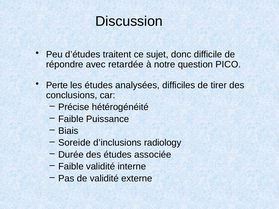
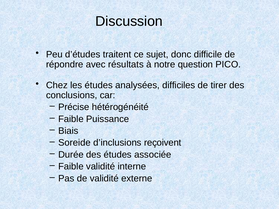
retardée: retardée -> résultats (126, 64)
Perte: Perte -> Chez (57, 85)
radiology: radiology -> reçoivent (163, 143)
